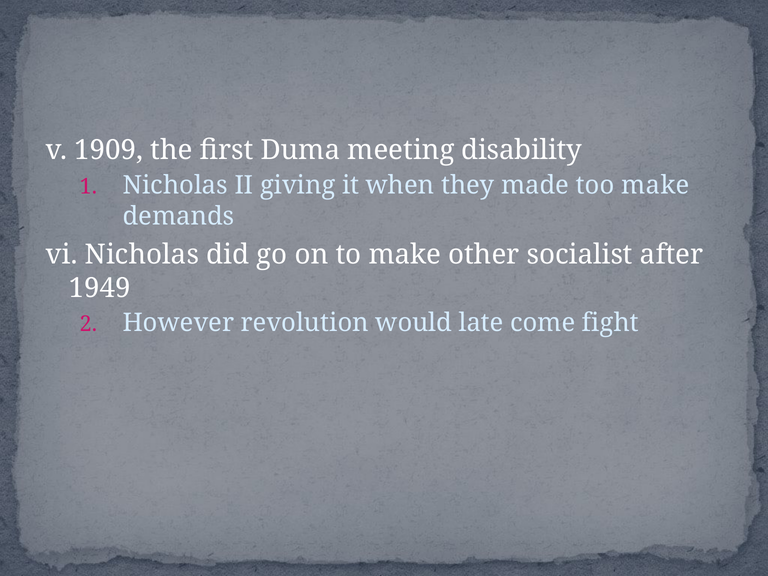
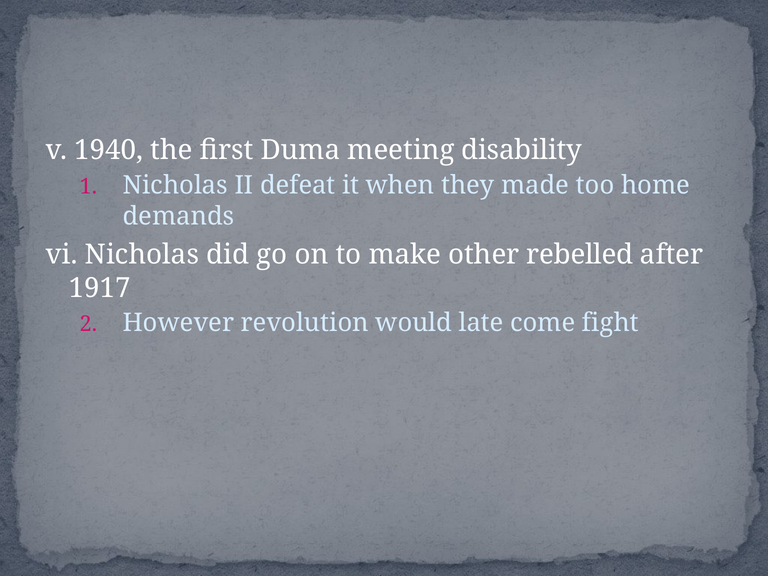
1909: 1909 -> 1940 (109, 150)
giving: giving -> defeat (298, 185)
too make: make -> home (656, 185)
socialist: socialist -> rebelled (580, 255)
1949: 1949 -> 1917 (100, 288)
